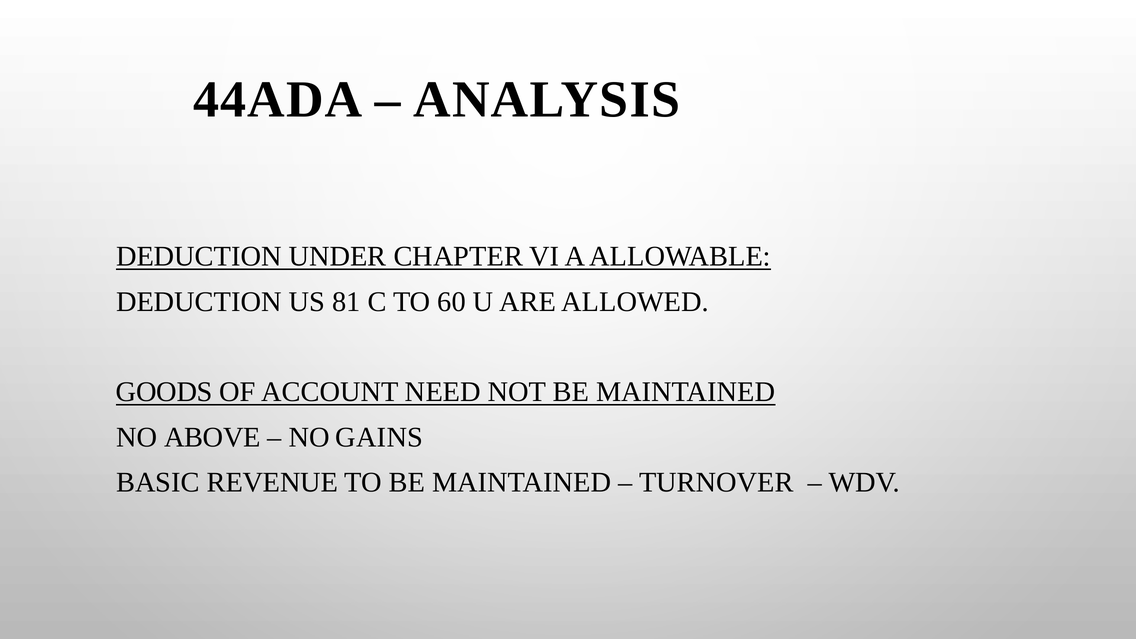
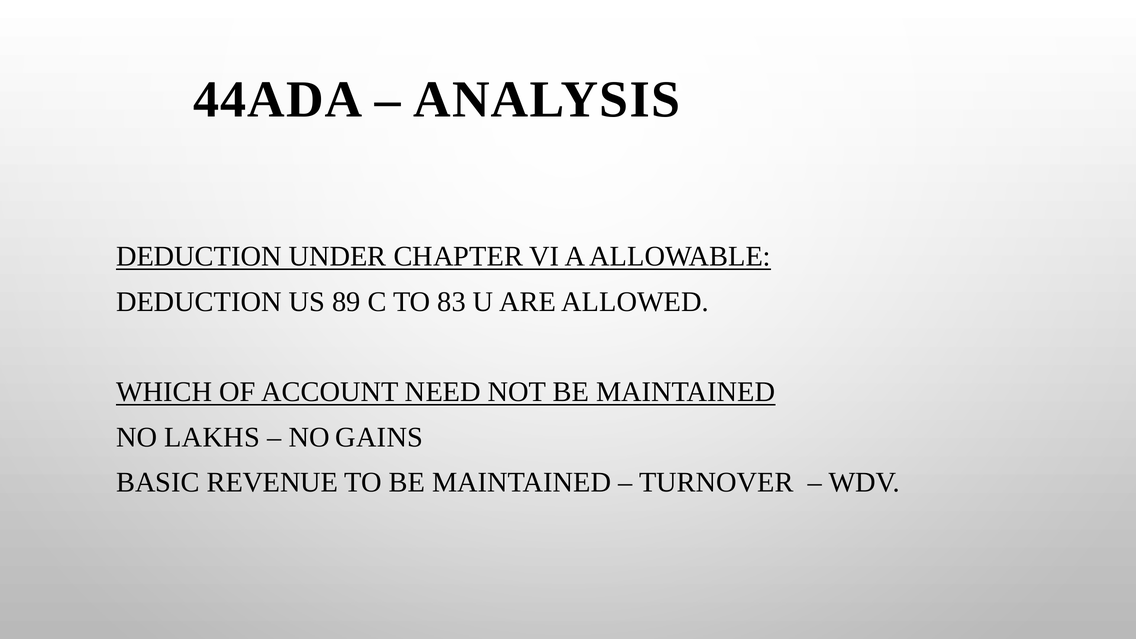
81: 81 -> 89 (346, 302)
60: 60 -> 83 (452, 302)
GOODS: GOODS -> WHICH (164, 392)
ABOVE: ABOVE -> LAKHS (212, 437)
